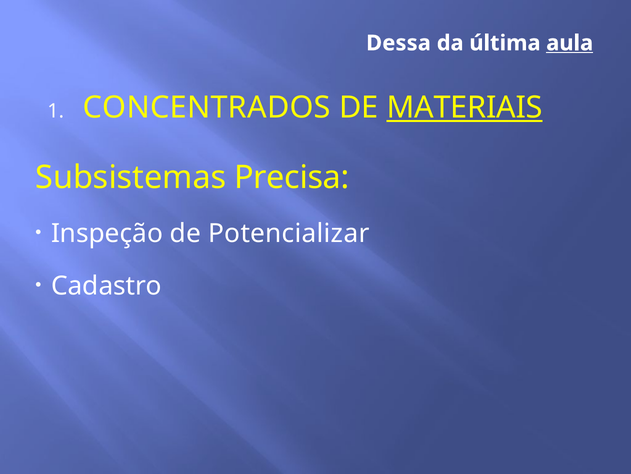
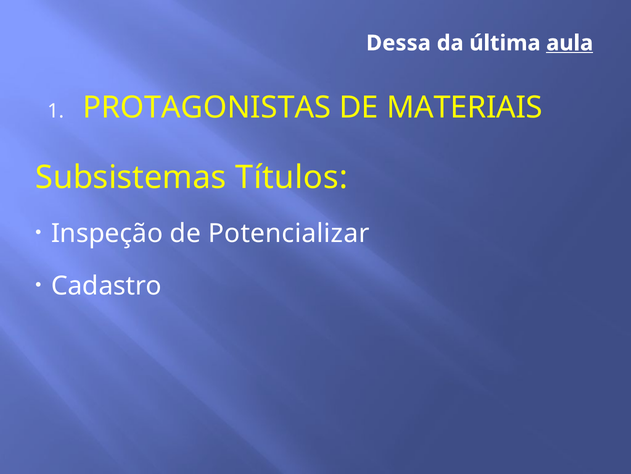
CONCENTRADOS: CONCENTRADOS -> PROTAGONISTAS (207, 108)
MATERIAIS underline: present -> none (465, 108)
Precisa: Precisa -> Títulos (291, 177)
